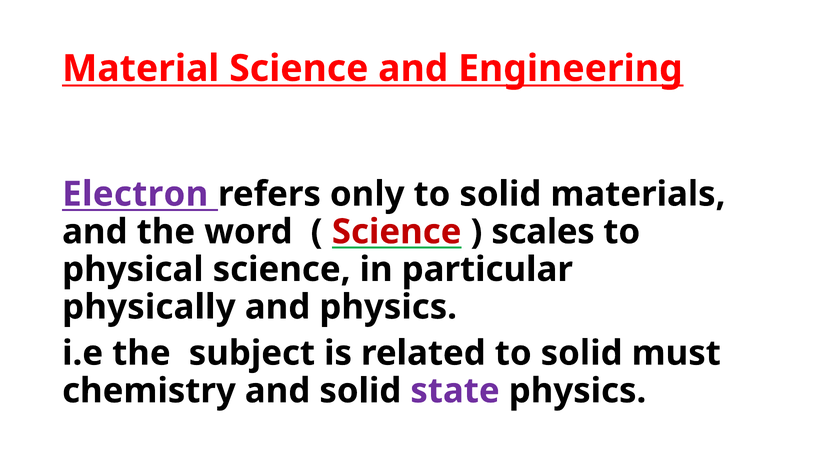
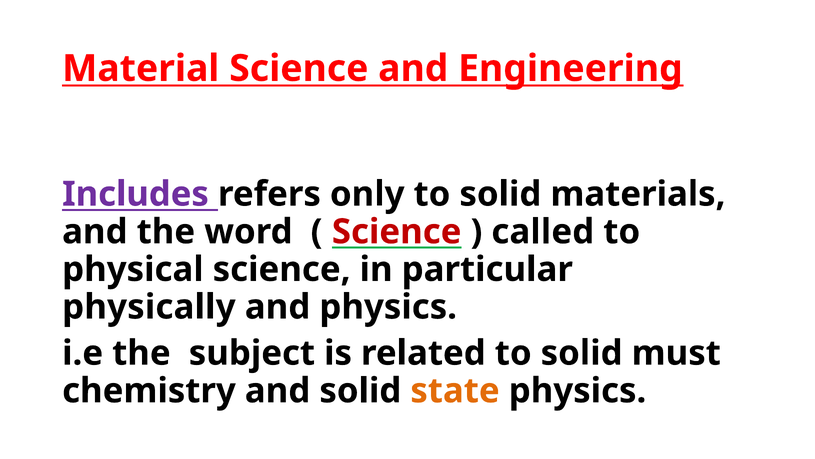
Electron: Electron -> Includes (135, 194)
scales: scales -> called (543, 231)
state colour: purple -> orange (455, 390)
